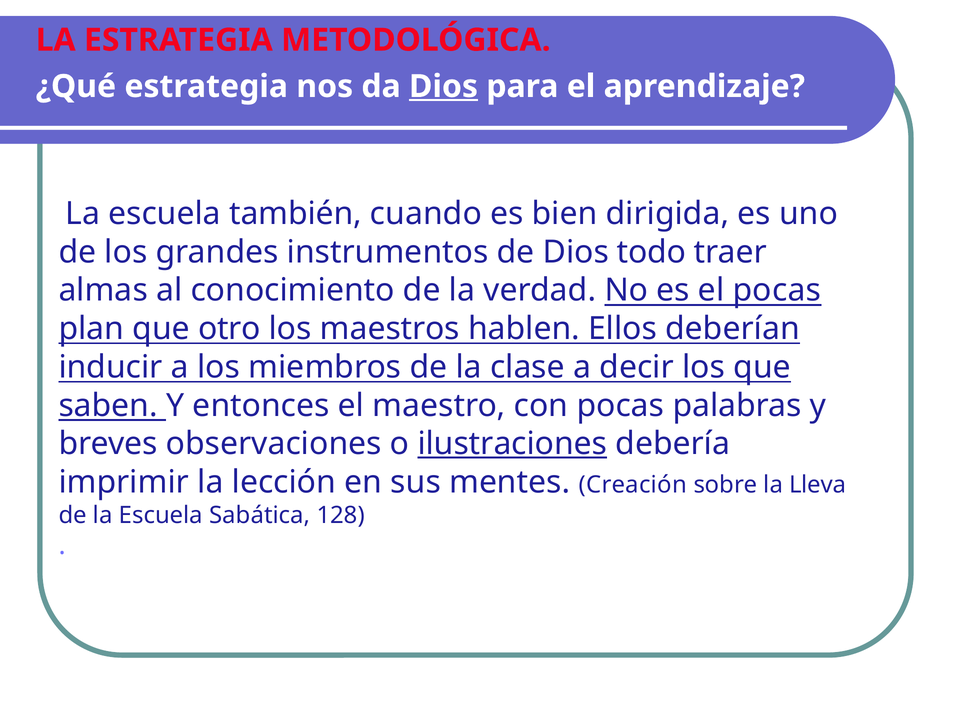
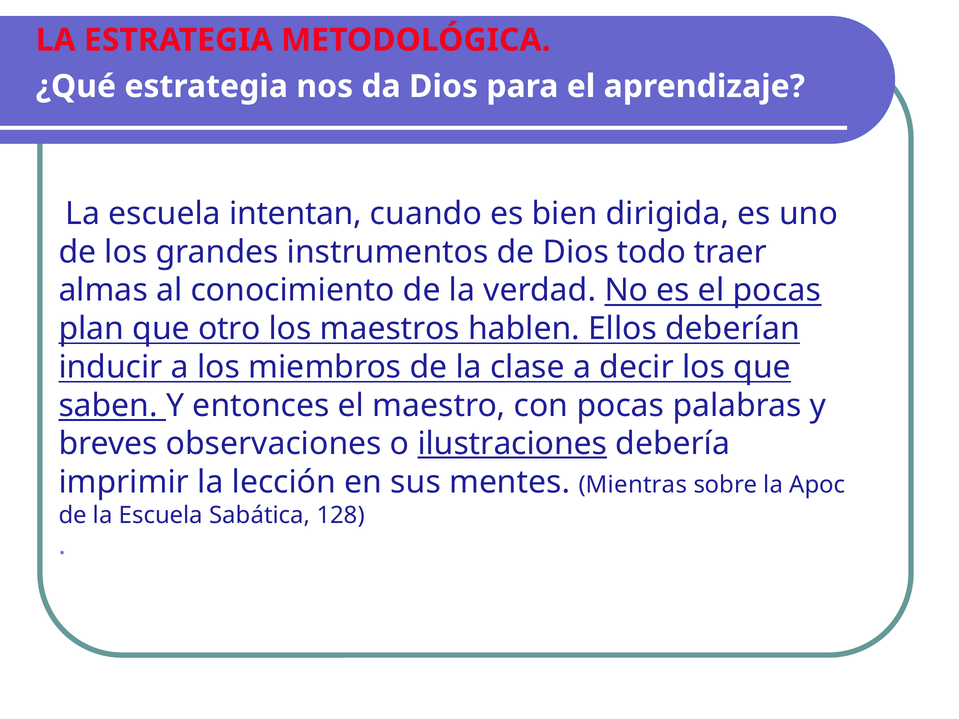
Dios underline: present -> none (443, 86)
también: también -> intentan (296, 214)
Creación: Creación -> Mientras (633, 485)
Lleva: Lleva -> Apoc (817, 485)
